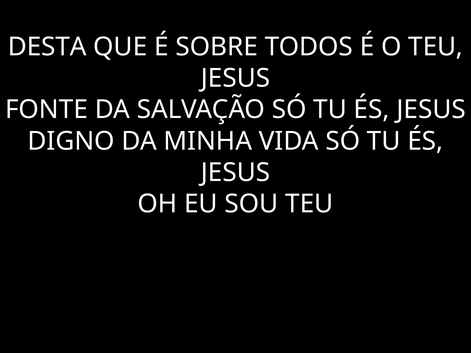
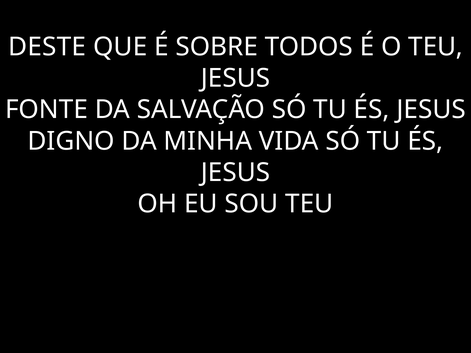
DESTA: DESTA -> DESTE (47, 47)
